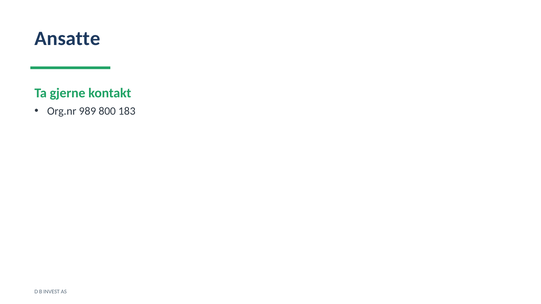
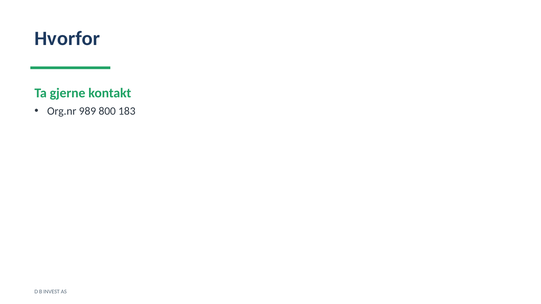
Ansatte: Ansatte -> Hvorfor (67, 39)
